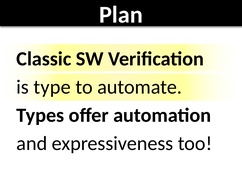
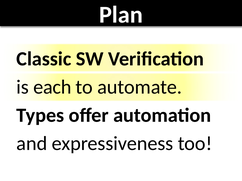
type: type -> each (52, 87)
